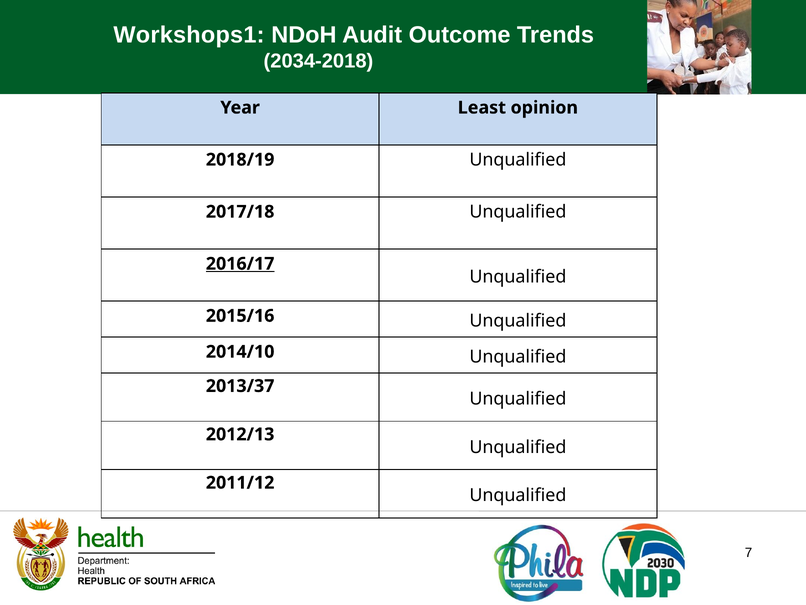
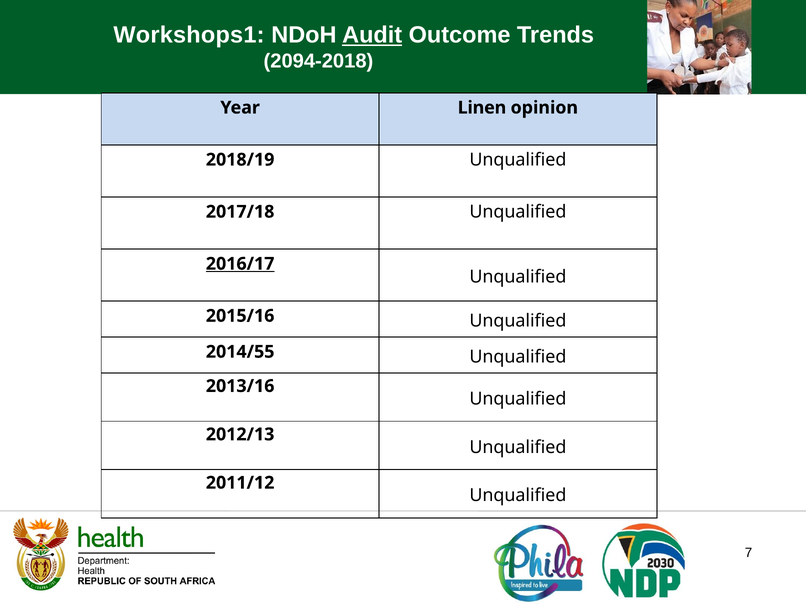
Audit underline: none -> present (372, 35)
2034-2018: 2034-2018 -> 2094-2018 (318, 61)
Least: Least -> Linen (482, 108)
2014/10: 2014/10 -> 2014/55 (240, 352)
2013/37: 2013/37 -> 2013/16 (240, 386)
